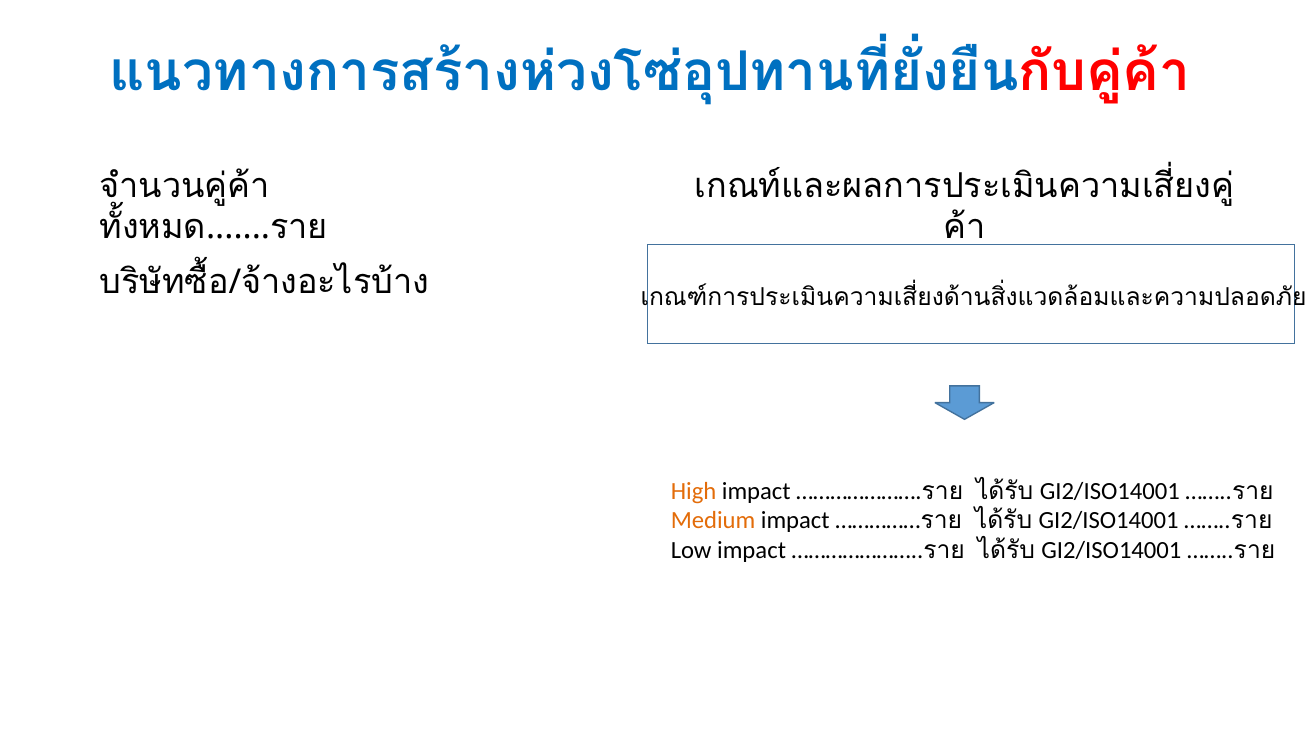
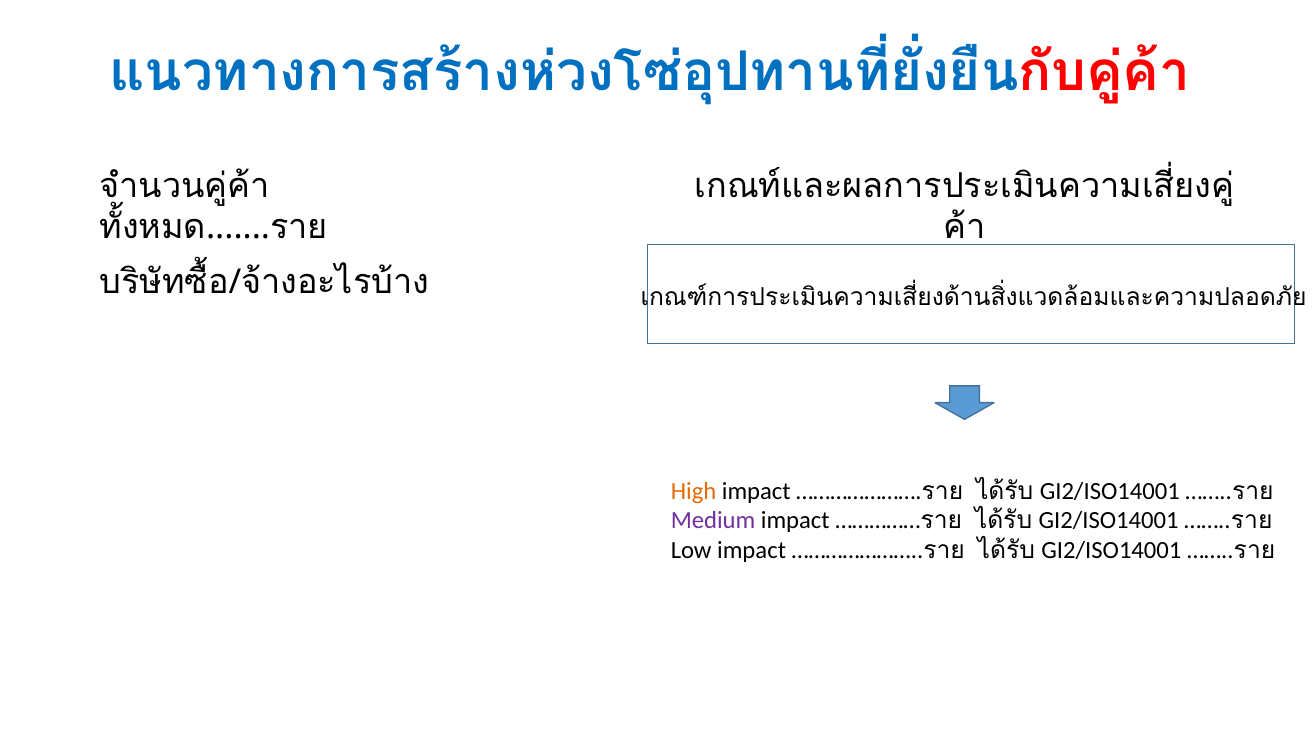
Medium colour: orange -> purple (713, 521)
